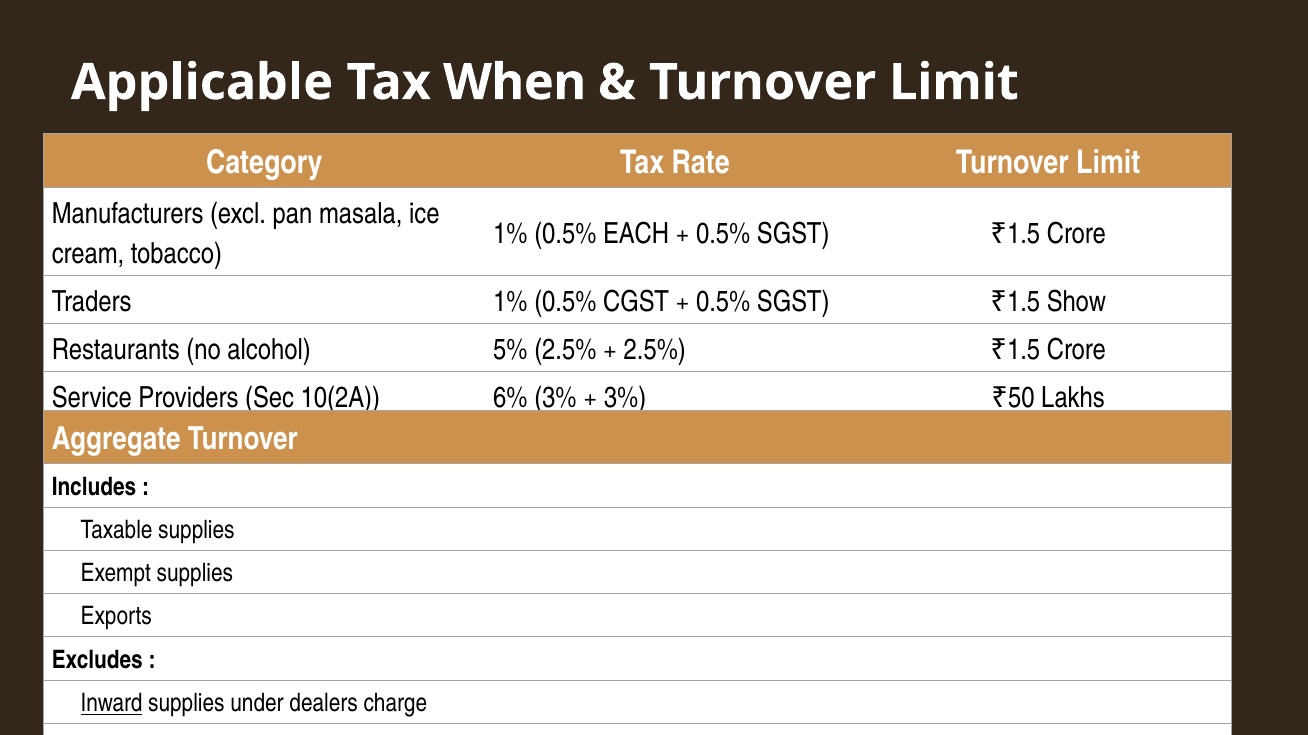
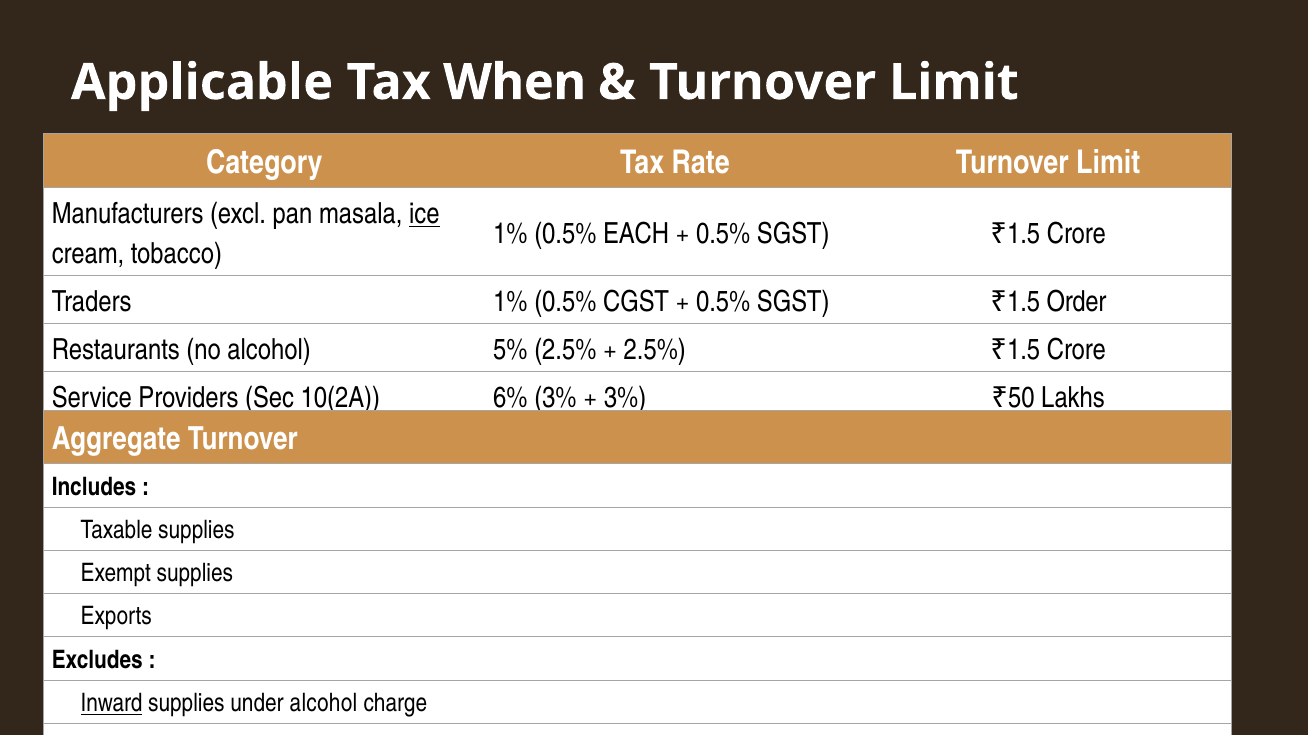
ice underline: none -> present (424, 214)
Show: Show -> Order (1076, 302)
under dealers: dealers -> alcohol (323, 704)
